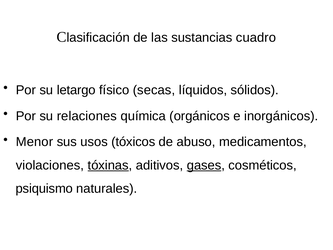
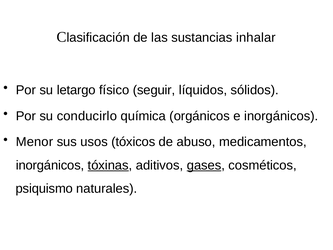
cuadro: cuadro -> inhalar (256, 38)
secas: secas -> seguir (154, 90)
relaciones: relaciones -> conducirlo (87, 116)
violaciones: violaciones -> inorgánicos (50, 165)
